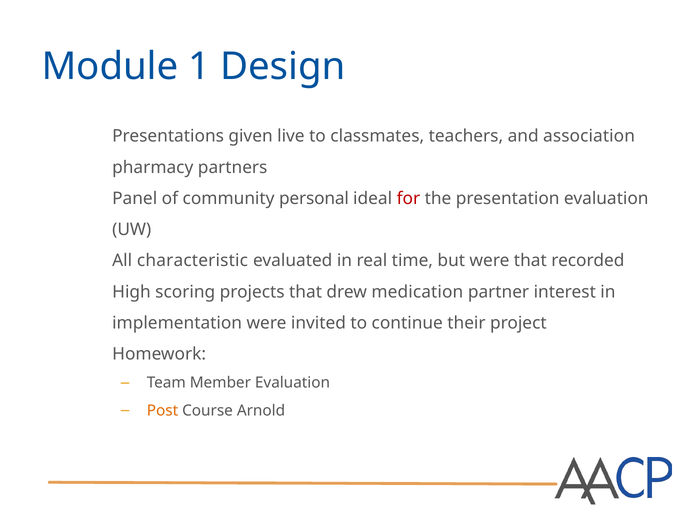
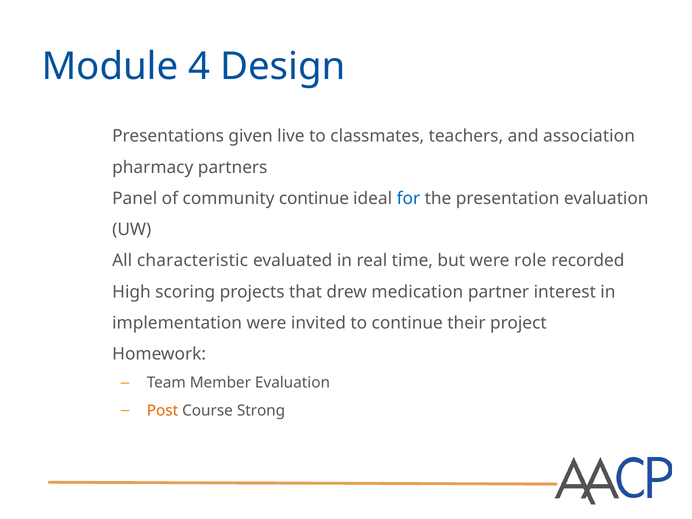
1: 1 -> 4 (199, 67)
community personal: personal -> continue (314, 198)
for colour: red -> blue (408, 198)
were that: that -> role (530, 261)
Arnold: Arnold -> Strong (261, 410)
